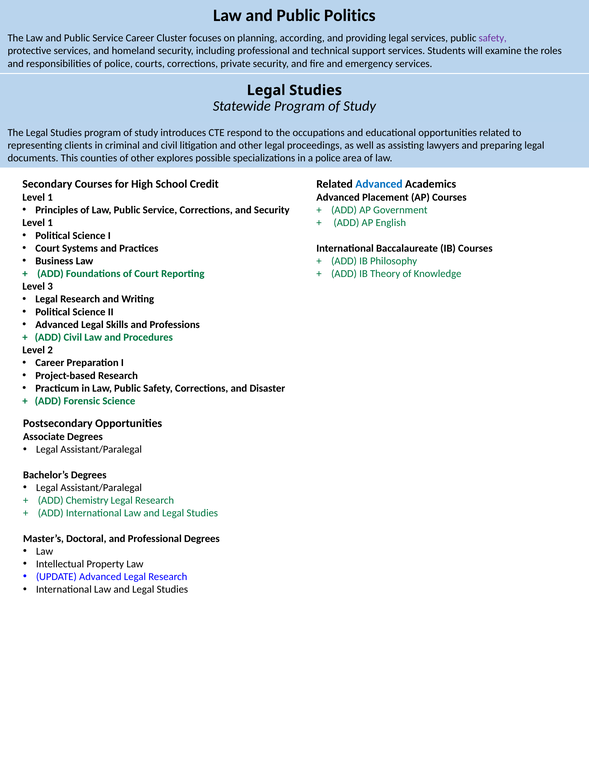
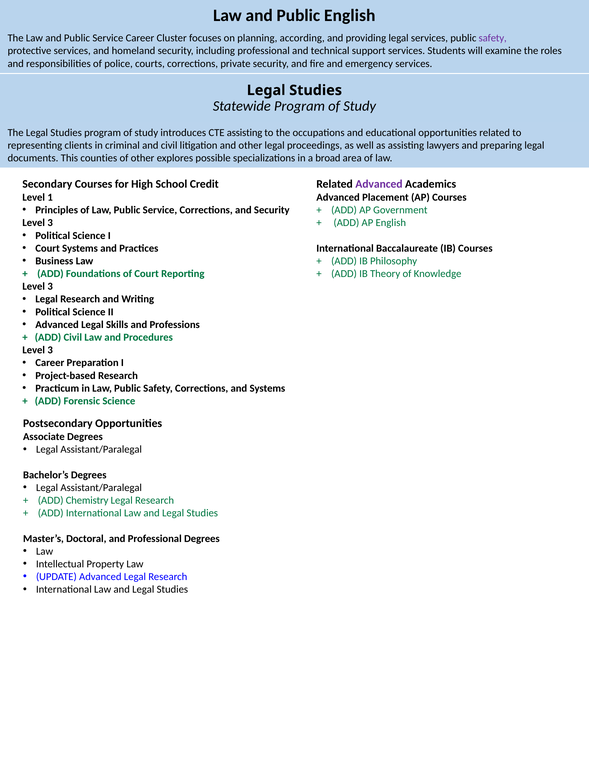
Public Politics: Politics -> English (350, 15)
CTE respond: respond -> assisting (245, 133)
a police: police -> broad (328, 158)
Advanced colour: blue -> purple (379, 184)
1: 1 -> 3 (50, 223)
2: 2 -> 3 (50, 350)
and Disaster: Disaster -> Systems (267, 388)
